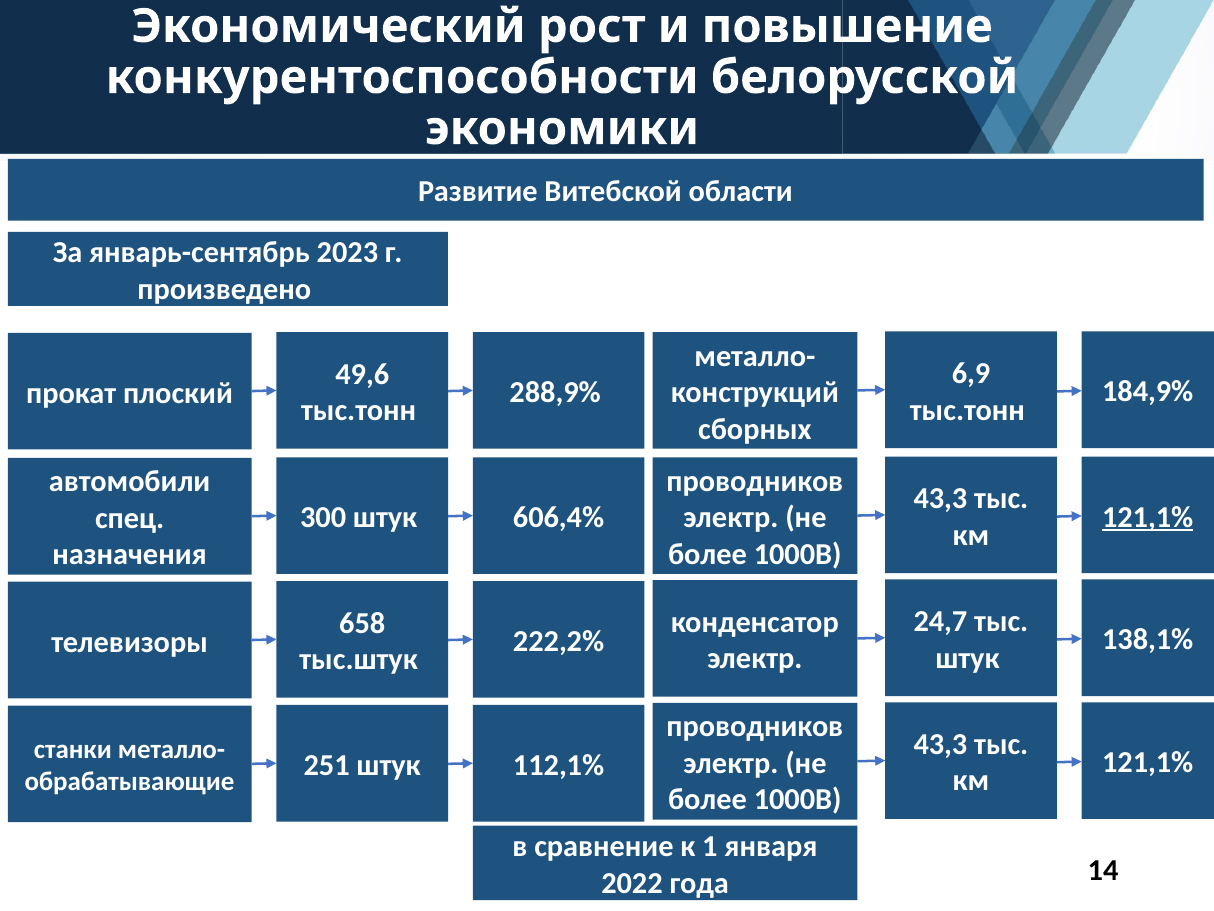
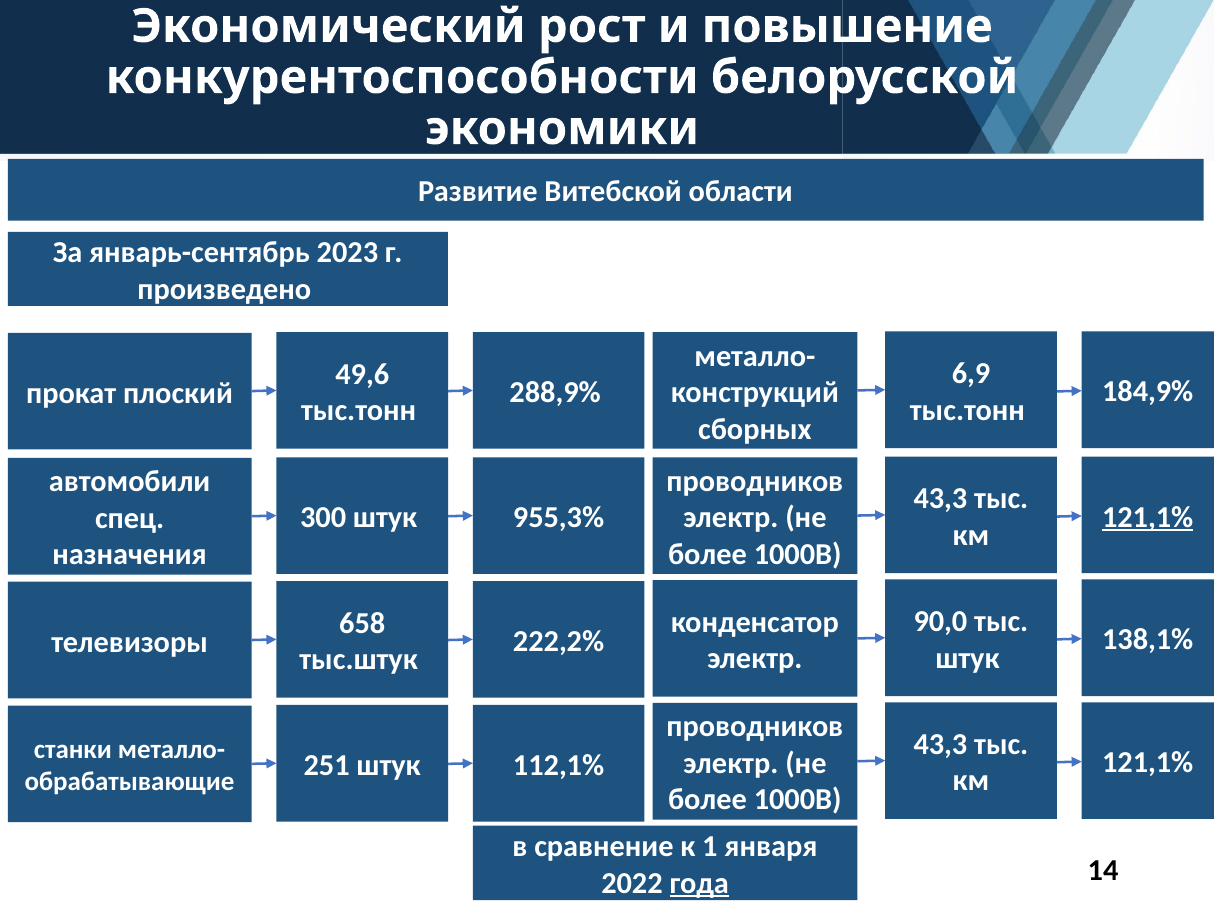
606,4%: 606,4% -> 955,3% (559, 517)
24,7: 24,7 -> 90,0 (940, 621)
года underline: none -> present (699, 883)
